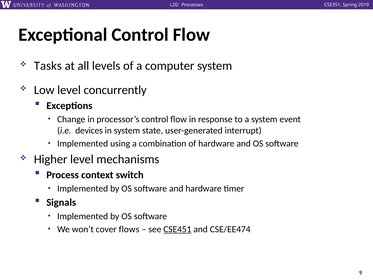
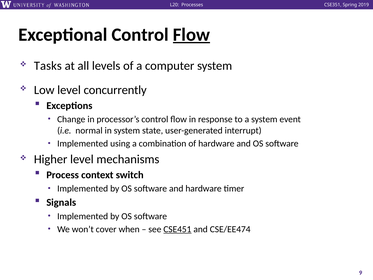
Flow underline: none -> present (191, 35)
devices: devices -> normal (89, 130)
flows: flows -> when (129, 229)
